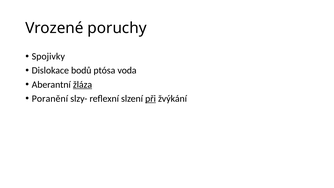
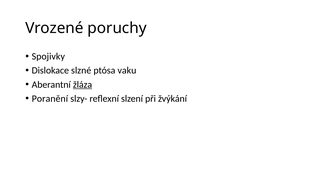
bodů: bodů -> slzné (81, 70)
voda: voda -> vaku (127, 70)
při underline: present -> none (151, 98)
